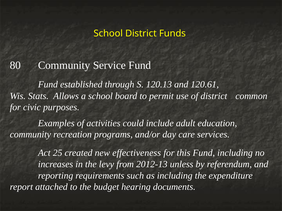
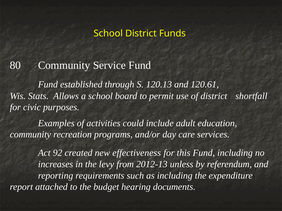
common: common -> shortfall (251, 96)
25: 25 -> 92 (58, 153)
